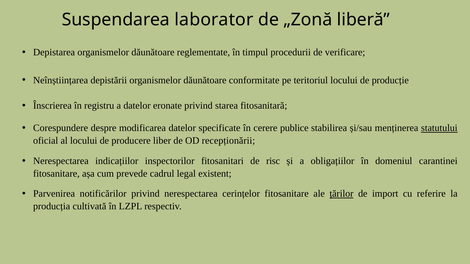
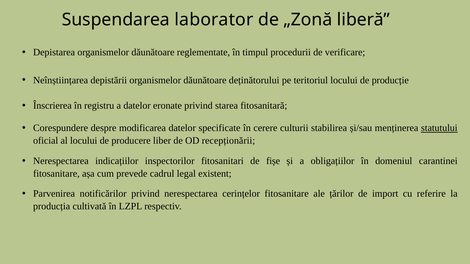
conformitate: conformitate -> deținătorului (254, 80)
publice: publice -> culturii (294, 128)
risc: risc -> fișe (273, 161)
țărilor underline: present -> none (341, 194)
